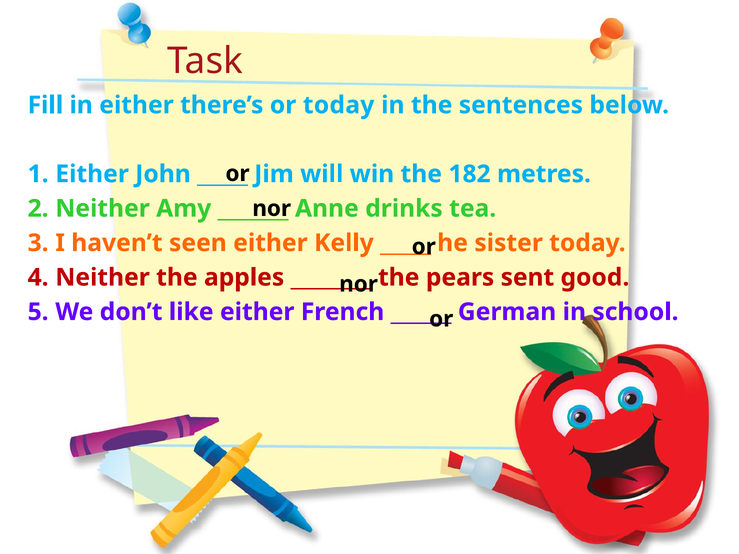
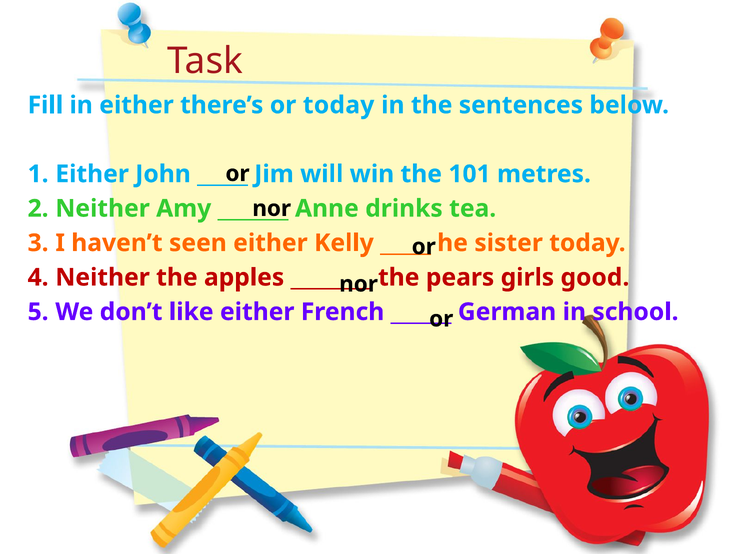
182: 182 -> 101 (470, 174)
sent: sent -> girls (527, 278)
